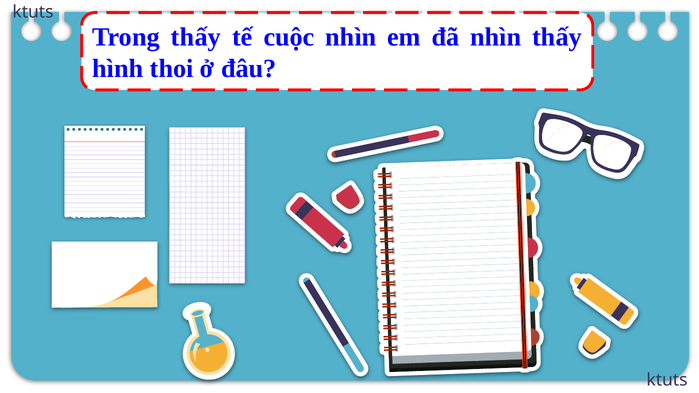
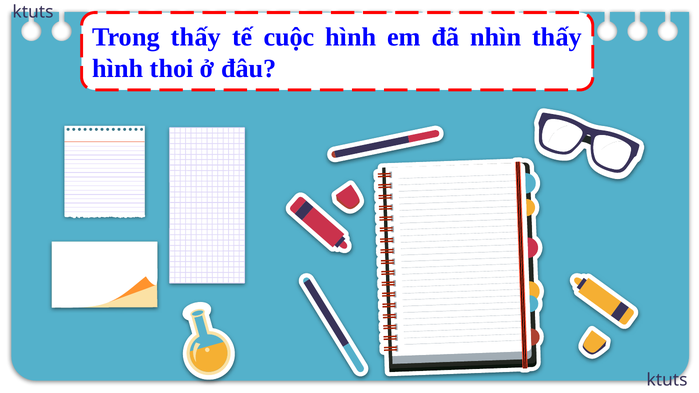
cuộc nhìn: nhìn -> hình (351, 37)
